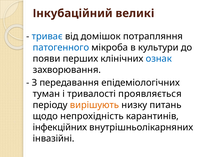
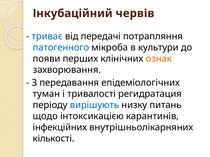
великі: великі -> червів (135, 13)
домішок: домішок -> передачі (101, 36)
ознак colour: blue -> orange (159, 59)
проявляється: проявляється -> регидратация (150, 94)
вирішують colour: orange -> blue (95, 105)
непрохідність: непрохідність -> інтоксикацією (92, 117)
інвазійні: інвазійні -> кількості (54, 139)
